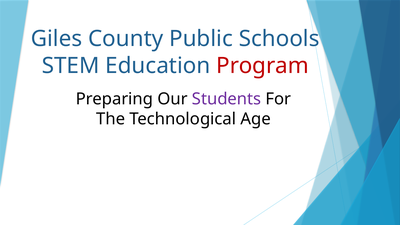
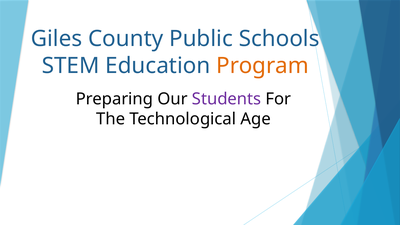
Program colour: red -> orange (262, 66)
